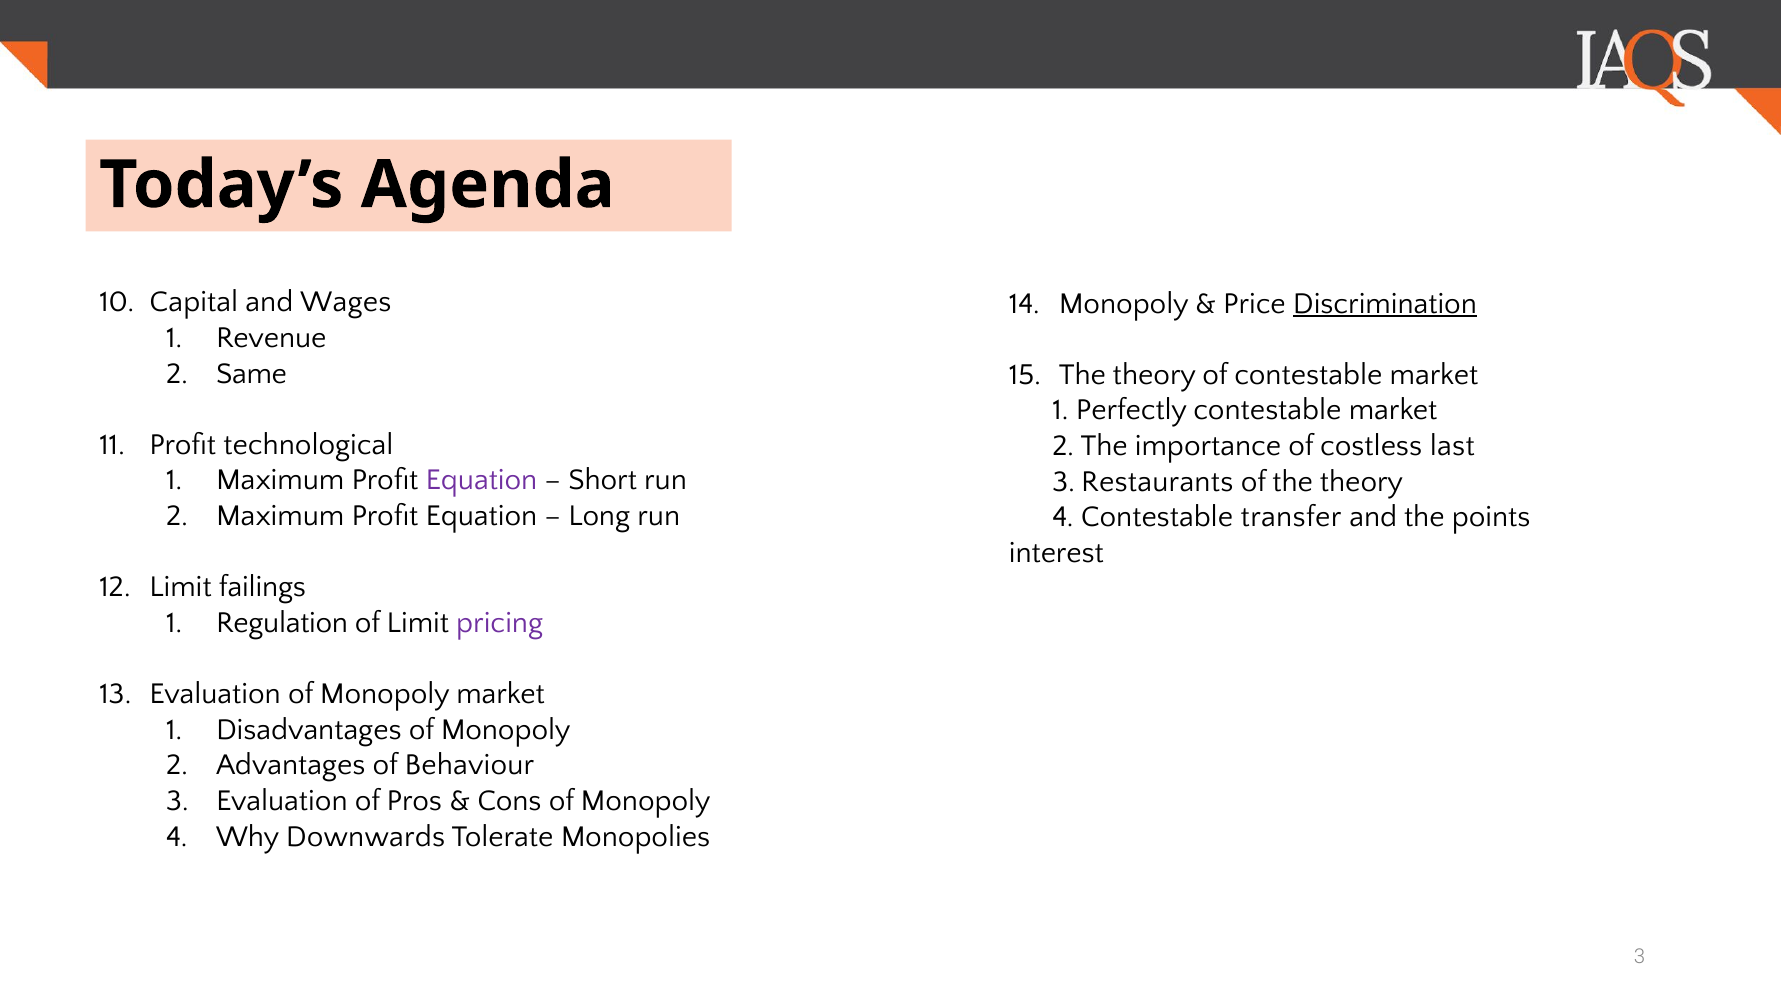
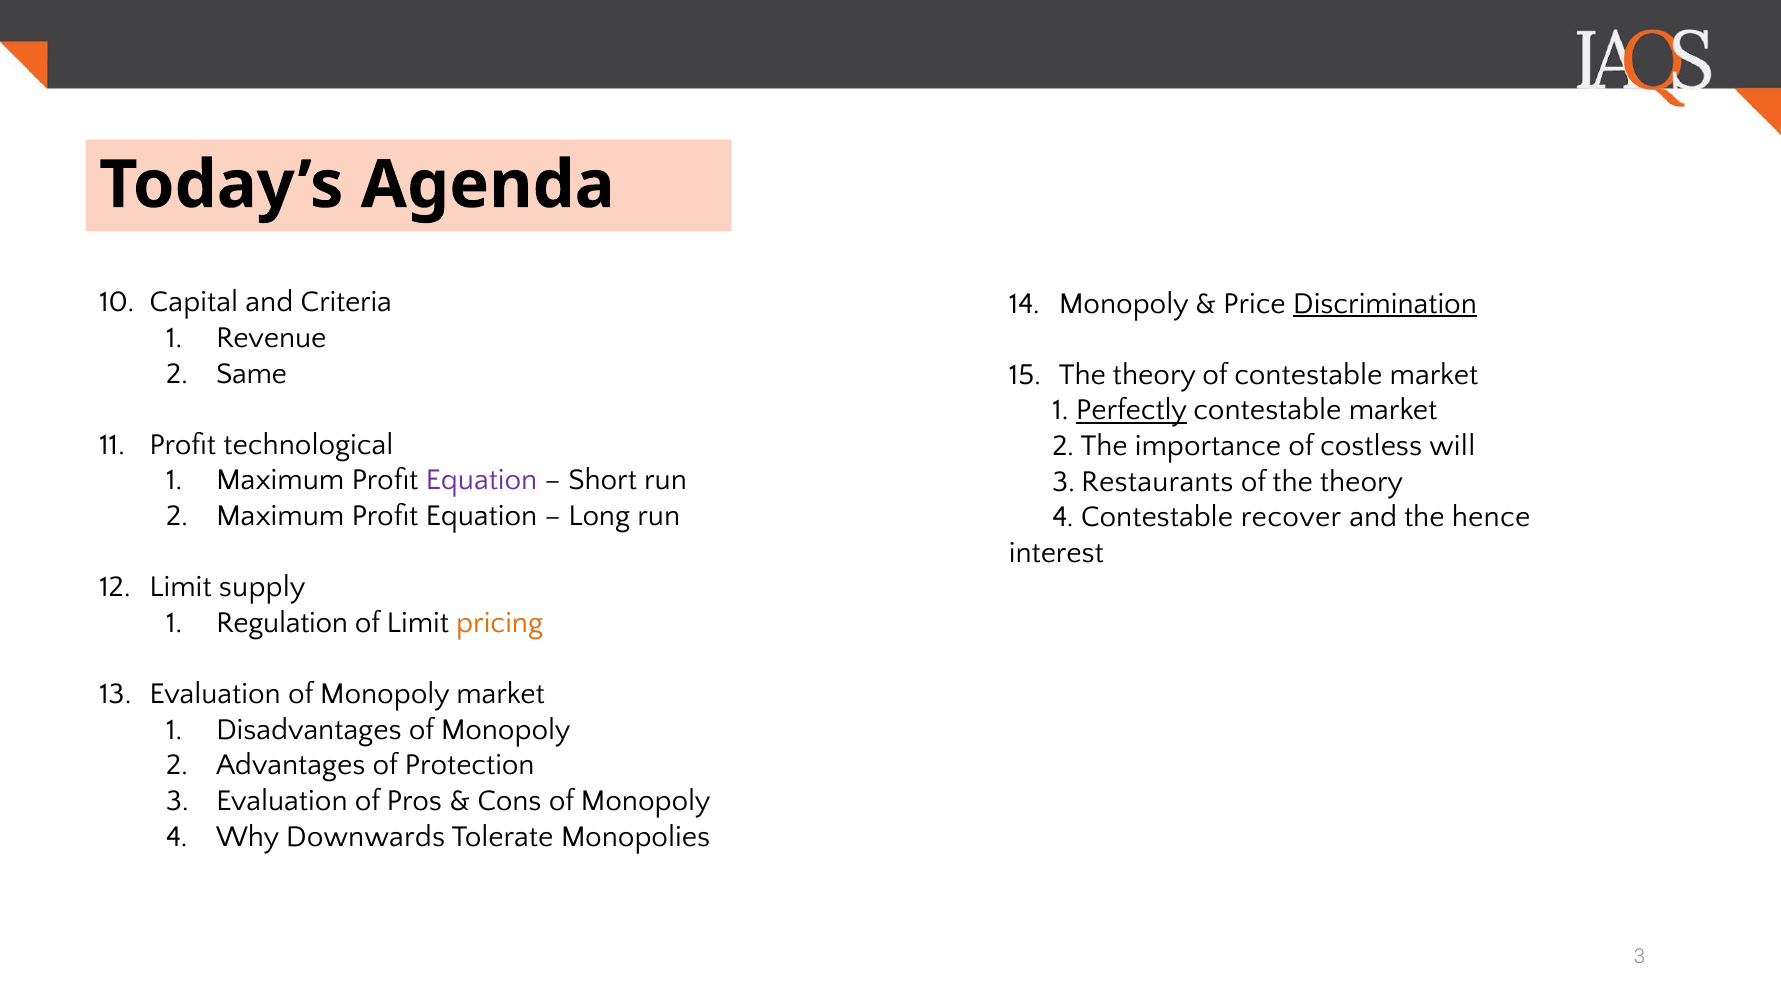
Wages: Wages -> Criteria (346, 302)
Perfectly underline: none -> present (1131, 410)
last: last -> will (1452, 446)
transfer: transfer -> recover (1291, 517)
points: points -> hence (1491, 517)
failings: failings -> supply (262, 587)
pricing colour: purple -> orange (500, 622)
Behaviour: Behaviour -> Protection (470, 765)
